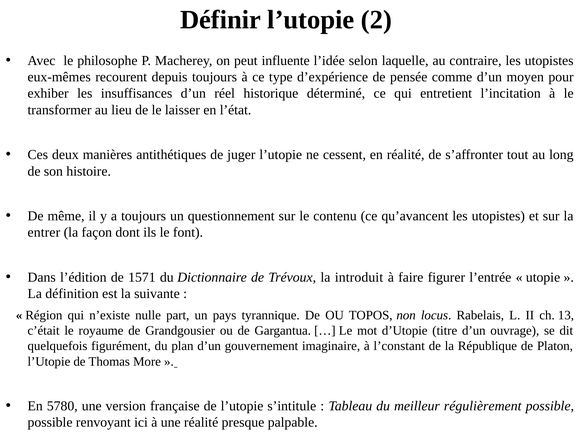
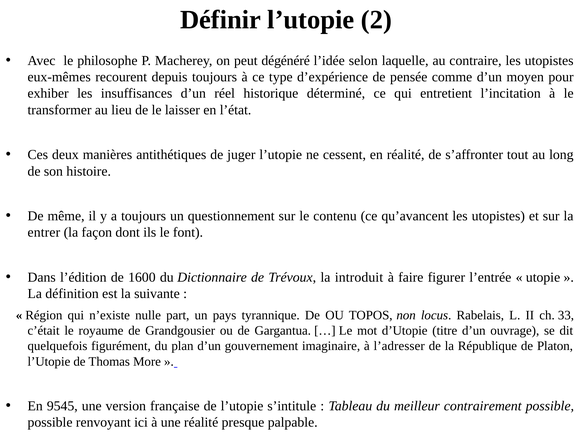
influente: influente -> dégénéré (286, 61)
1571: 1571 -> 1600 (142, 277)
13: 13 -> 33 (566, 315)
l’constant: l’constant -> l’adresser (399, 346)
5780: 5780 -> 9545 (62, 406)
régulièrement: régulièrement -> contrairement (483, 406)
